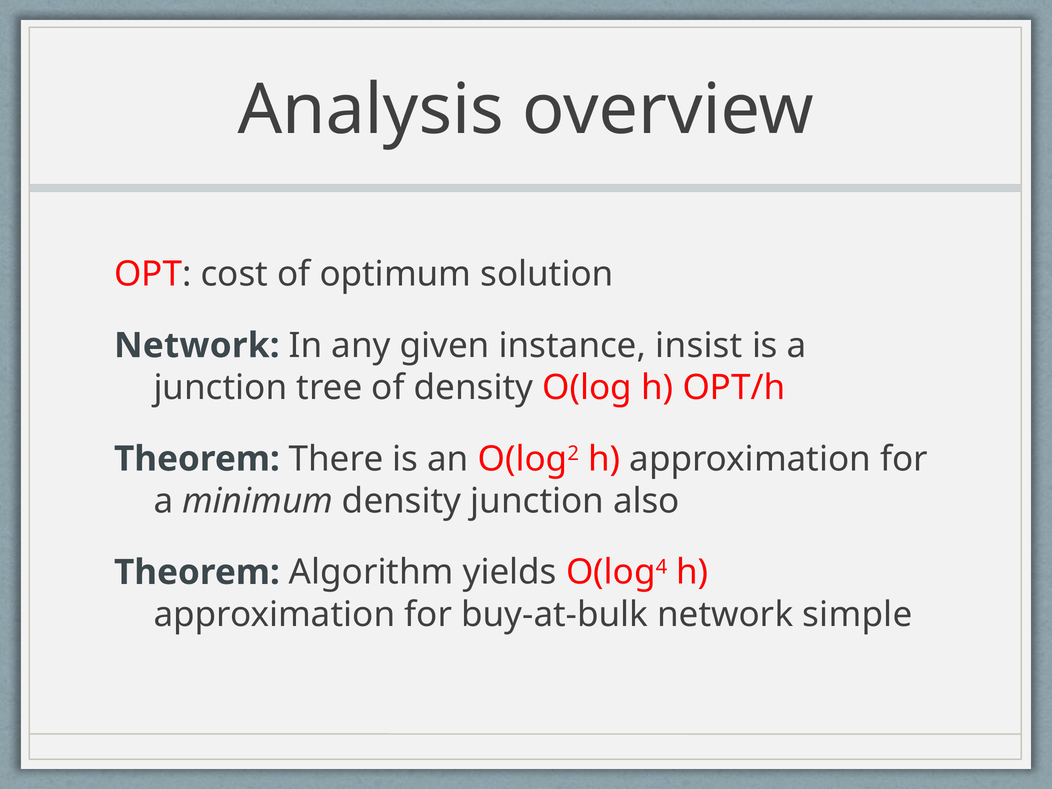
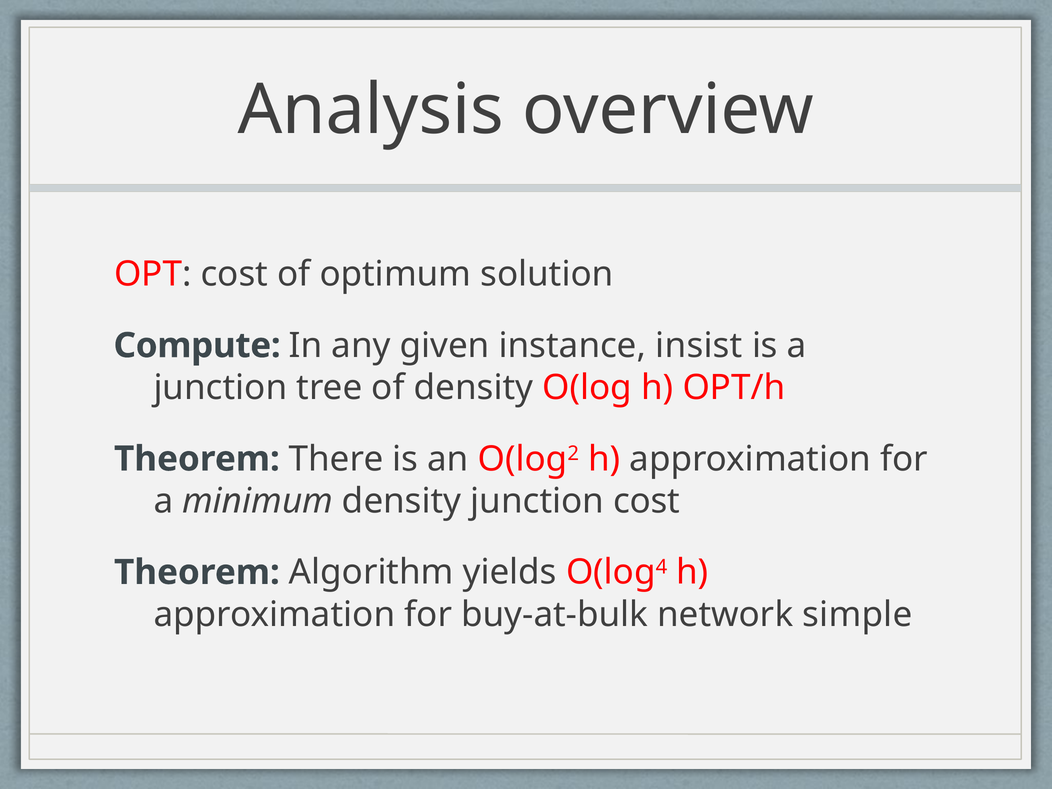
Network: Network -> Compute (197, 346)
junction also: also -> cost (646, 501)
